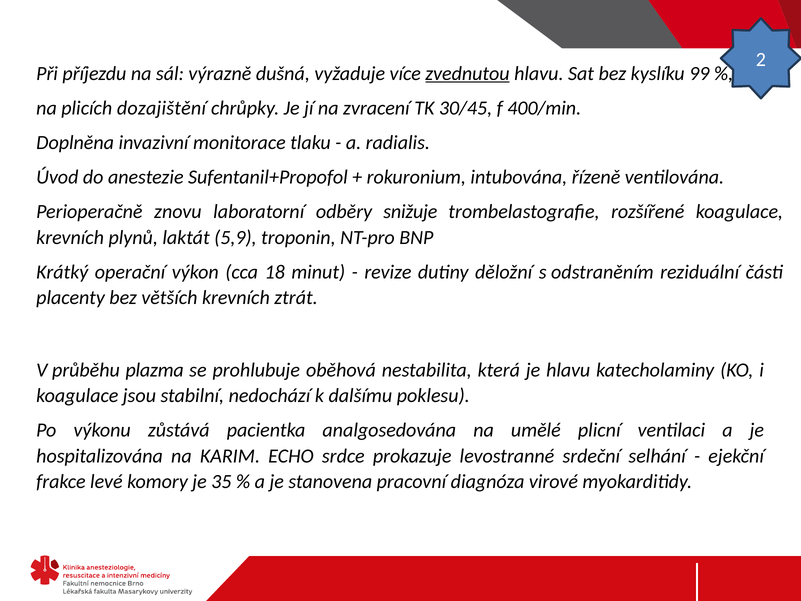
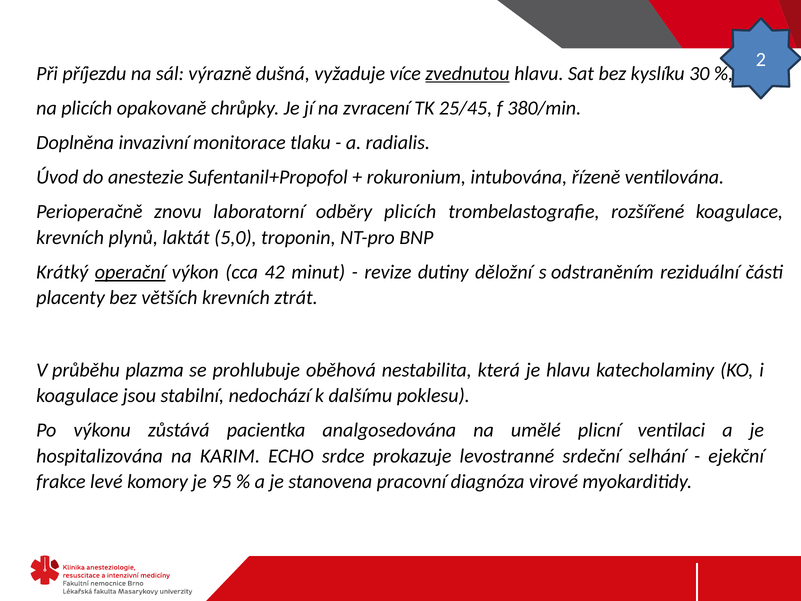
99: 99 -> 30 (699, 73)
dozajištění: dozajištění -> opakovaně (162, 108)
30/45: 30/45 -> 25/45 (466, 108)
400/min: 400/min -> 380/min (544, 108)
odběry snižuje: snižuje -> plicích (410, 212)
5,9: 5,9 -> 5,0 (235, 237)
operační underline: none -> present (130, 272)
18: 18 -> 42 (275, 272)
35: 35 -> 95 (221, 482)
